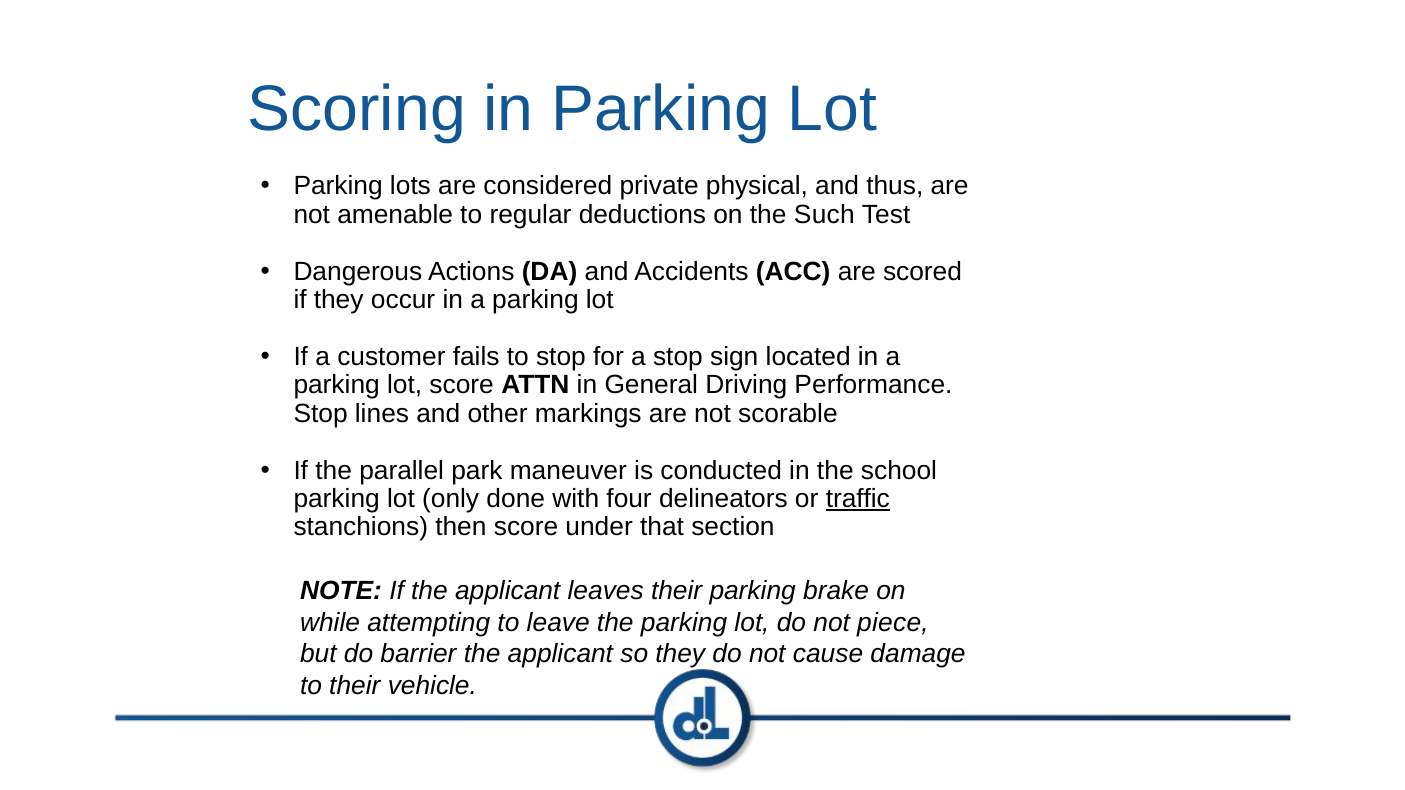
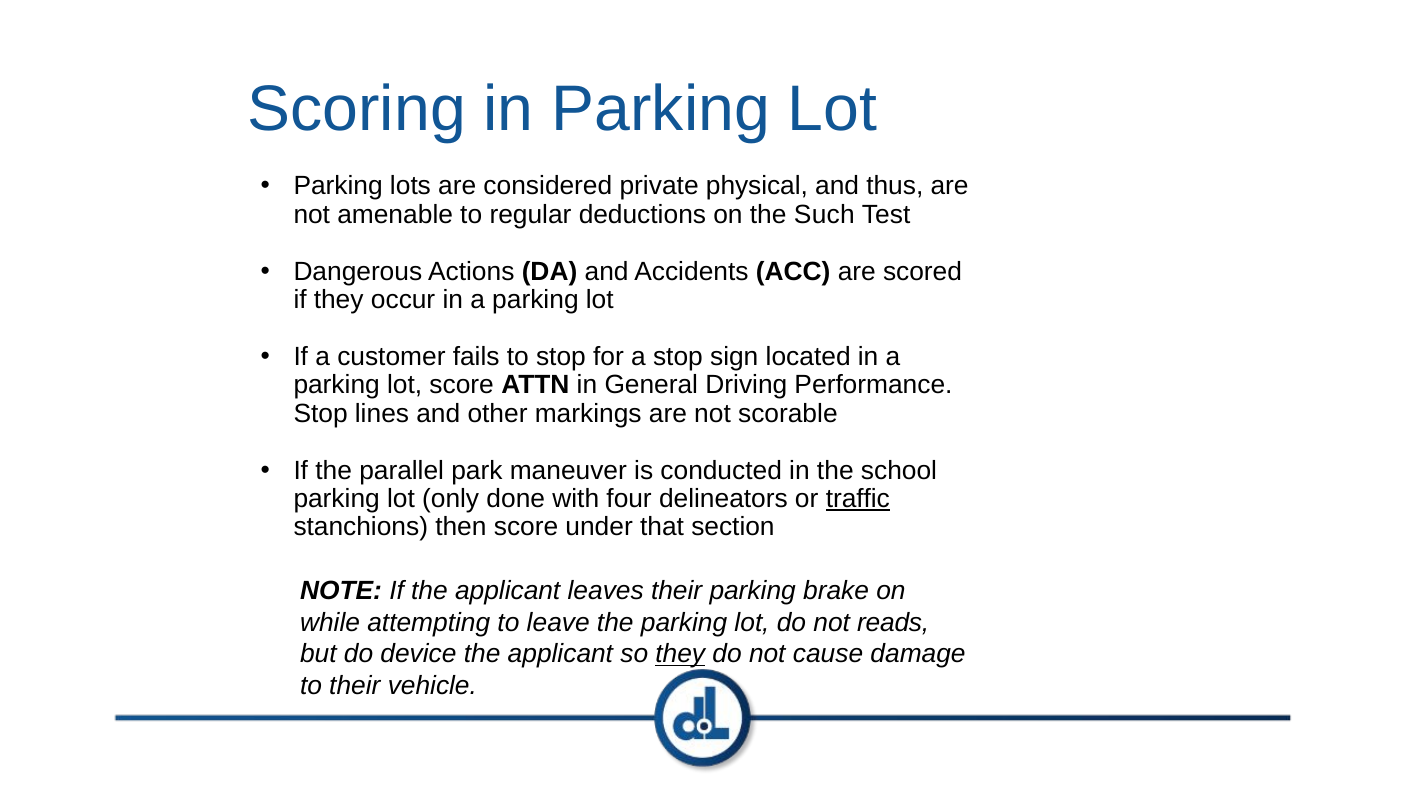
piece: piece -> reads (893, 623)
barrier: barrier -> device (418, 654)
they underline: none -> present (680, 654)
